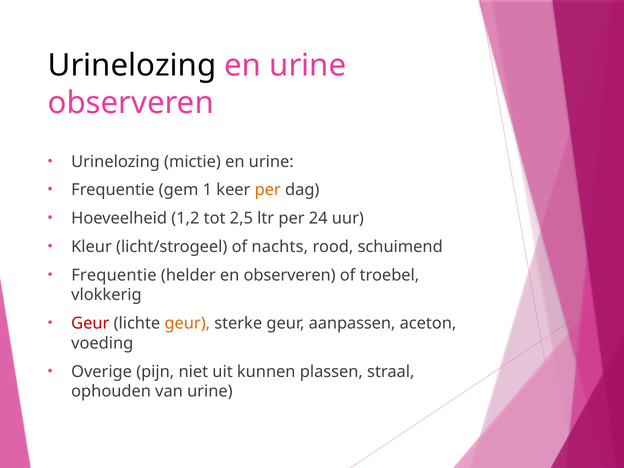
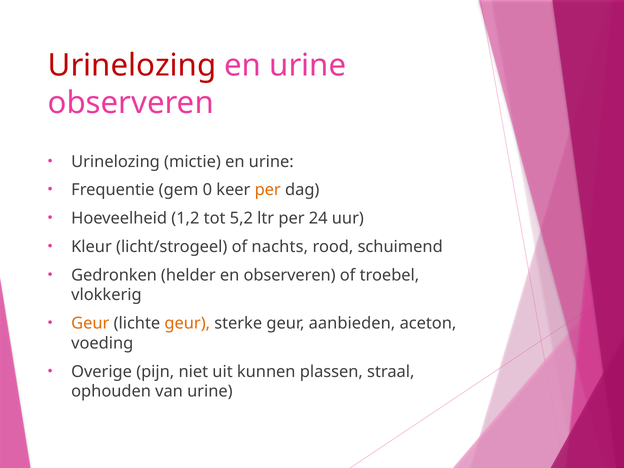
Urinelozing colour: black -> red (132, 66)
1: 1 -> 0 (207, 190)
2,5: 2,5 -> 5,2 (241, 218)
Frequentie: Frequentie -> Gedronken (114, 275)
Geur colour: red -> orange (90, 323)
aanpassen: aanpassen -> aanbieden (352, 323)
